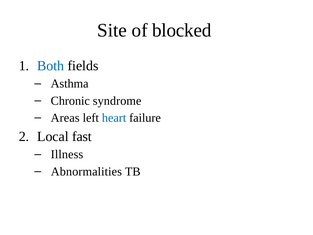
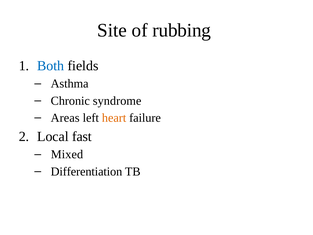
blocked: blocked -> rubbing (182, 30)
heart colour: blue -> orange (114, 118)
Illness: Illness -> Mixed (67, 154)
Abnormalities: Abnormalities -> Differentiation (86, 171)
